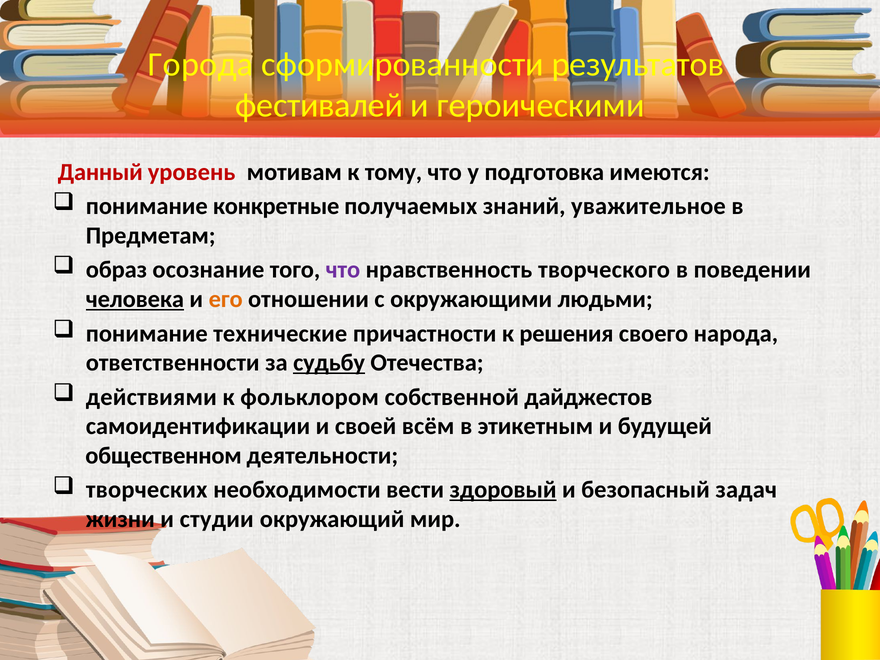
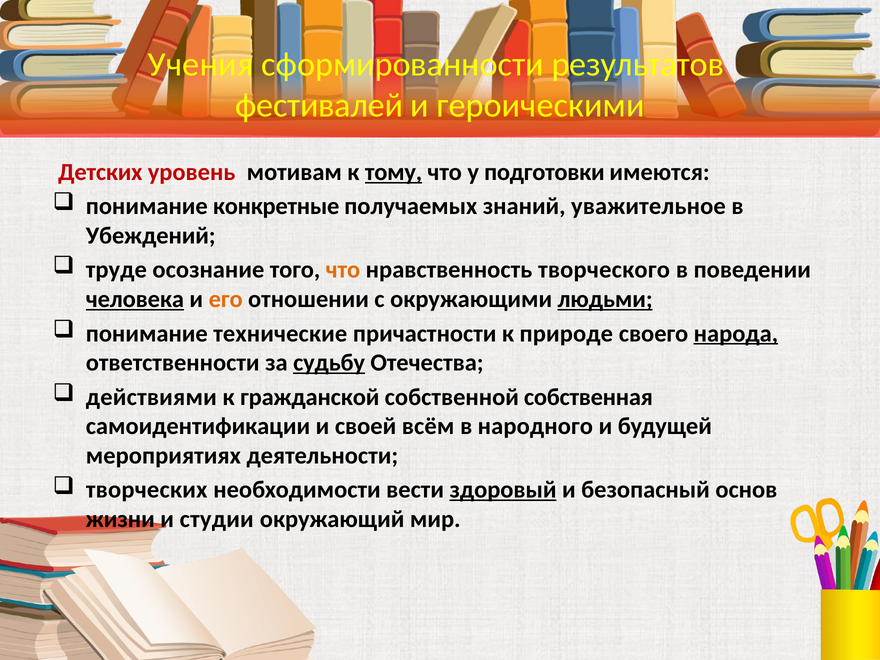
Города: Города -> Учения (201, 64)
Данный: Данный -> Детских (100, 172)
тому underline: none -> present (394, 172)
подготовка: подготовка -> подготовки (544, 172)
Предметам: Предметам -> Убеждений (151, 236)
образ: образ -> труде (116, 270)
что colour: purple -> orange (343, 270)
людьми underline: none -> present (605, 299)
решения: решения -> природе (566, 333)
народа underline: none -> present (736, 333)
фольклором: фольклором -> гражданской (310, 397)
дайджестов: дайджестов -> собственная (588, 397)
этикетным: этикетным -> народного (535, 426)
общественном: общественном -> мероприятиях (163, 456)
задач: задач -> основ (746, 490)
